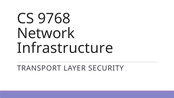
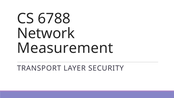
9768: 9768 -> 6788 (54, 19)
Infrastructure: Infrastructure -> Measurement (65, 48)
